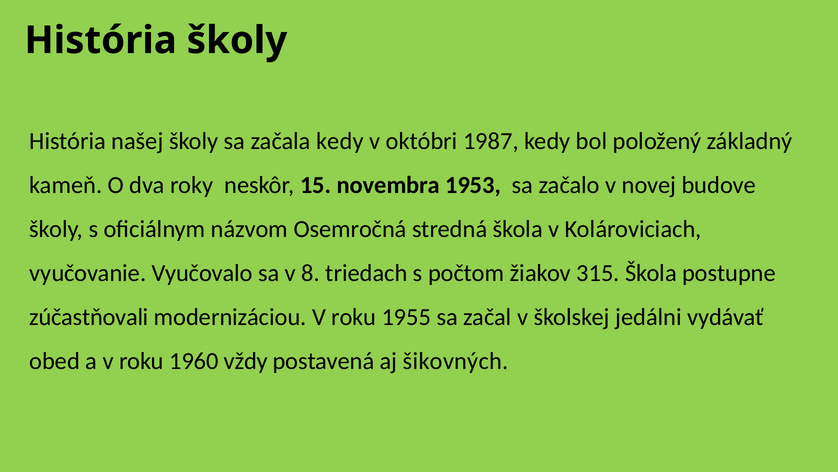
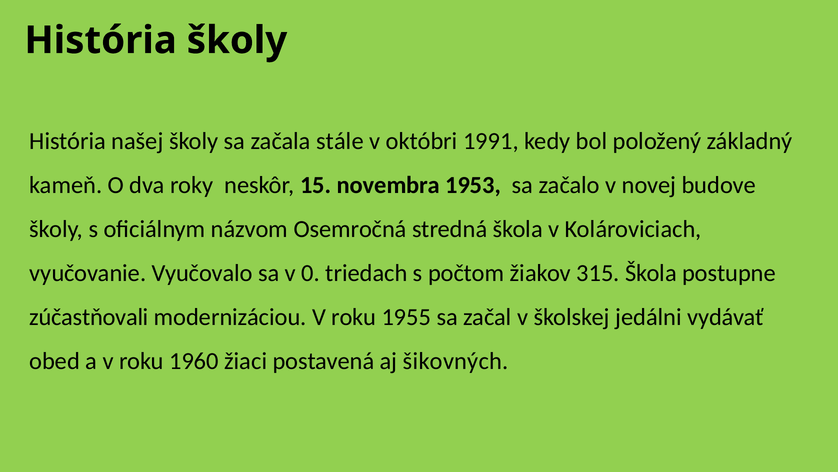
začala kedy: kedy -> stále (340, 141)
1987: 1987 -> 1991 (491, 141)
8: 8 -> 0 (311, 273)
vždy: vždy -> žiaci (246, 361)
